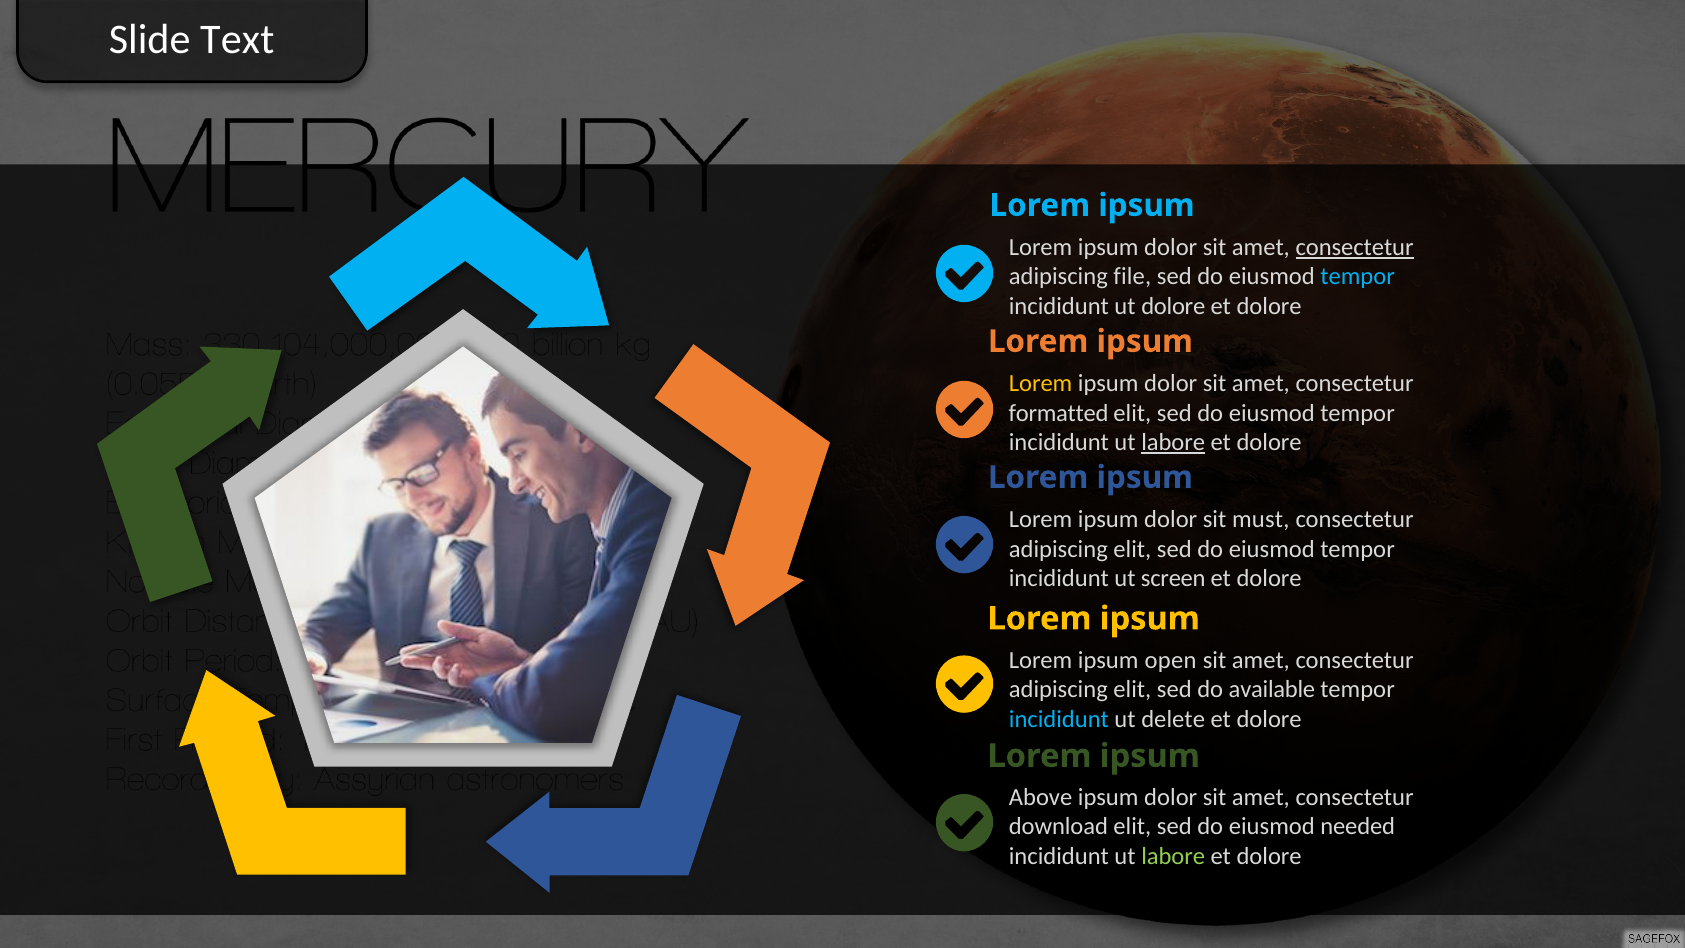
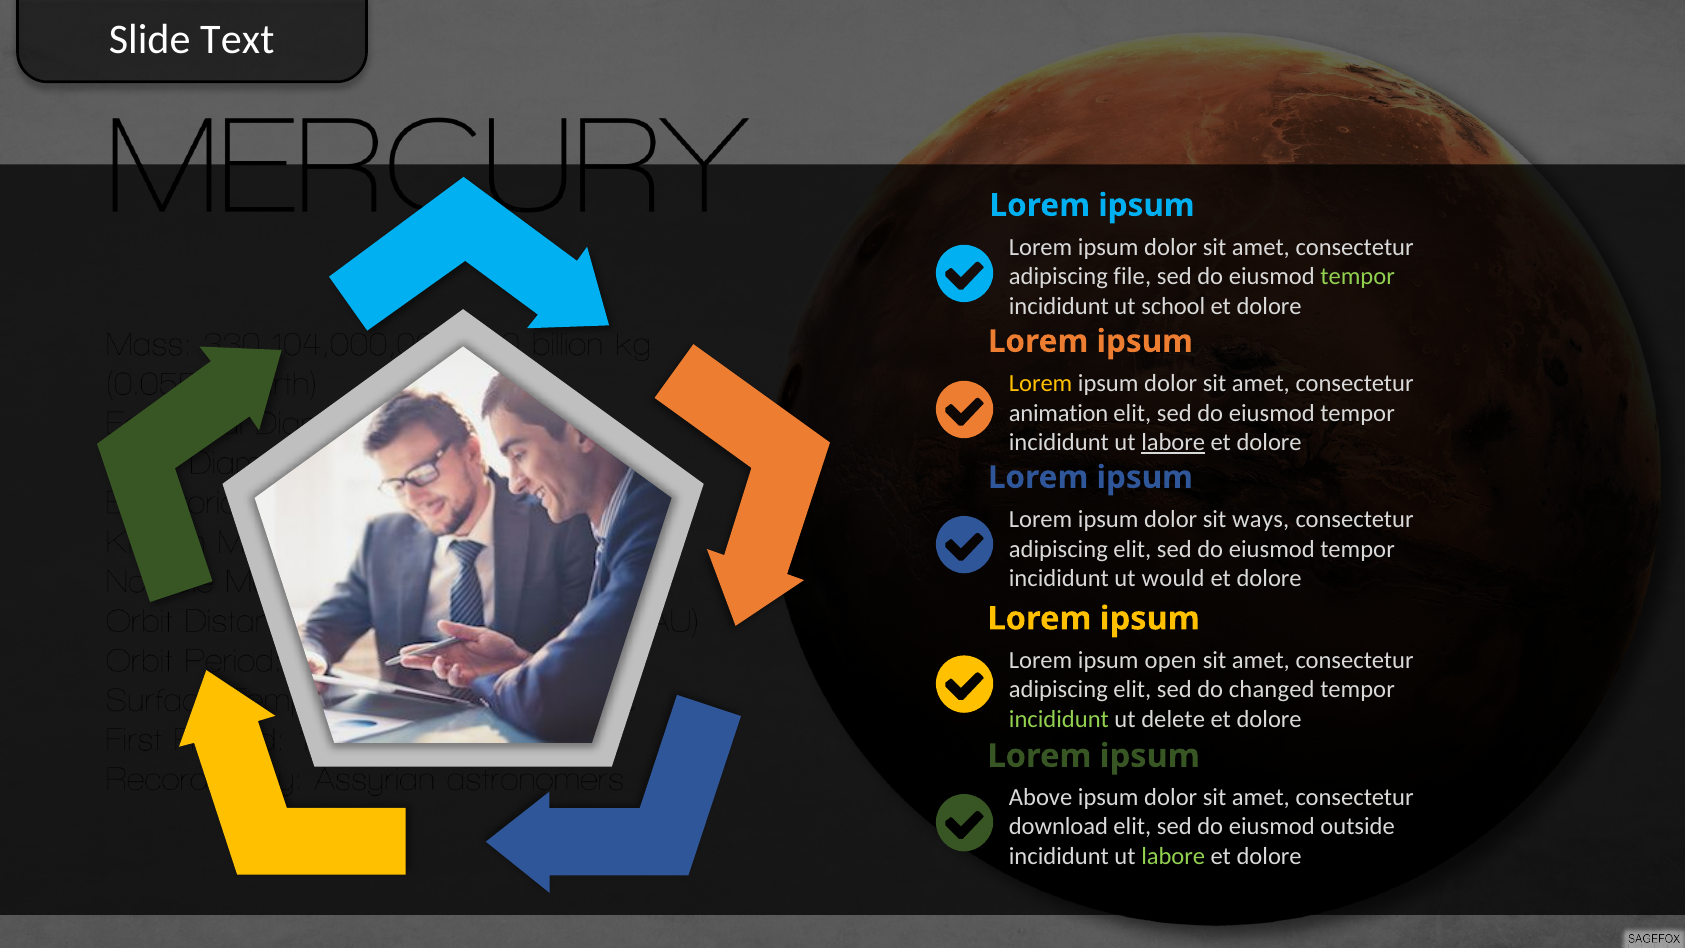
consectetur underline: present -> none (1355, 247)
tempor colour: light blue -> light green (1358, 277)
ut dolore: dolore -> school (1173, 306)
formatted: formatted -> animation (1059, 413)
must: must -> ways (1261, 519)
screen: screen -> would (1173, 578)
available: available -> changed (1272, 689)
incididunt colour: light blue -> light green (1059, 719)
needed: needed -> outside (1358, 827)
